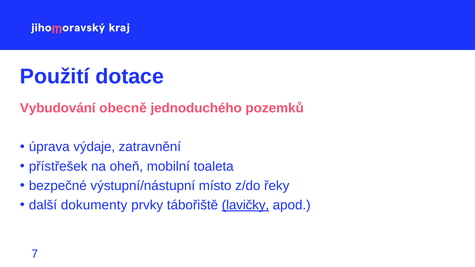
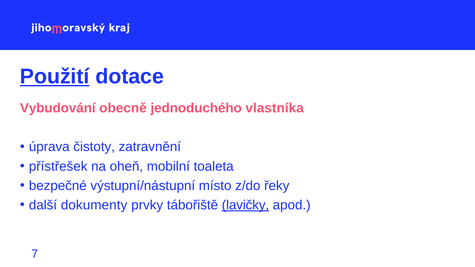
Použití underline: none -> present (55, 77)
pozemků: pozemků -> vlastníka (275, 108)
výdaje: výdaje -> čistoty (94, 147)
